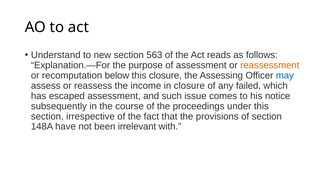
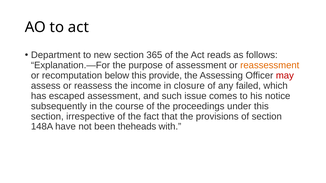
Understand: Understand -> Department (56, 55)
563: 563 -> 365 (154, 55)
this closure: closure -> provide (165, 76)
may colour: blue -> red (285, 76)
irrelevant: irrelevant -> theheads (137, 127)
